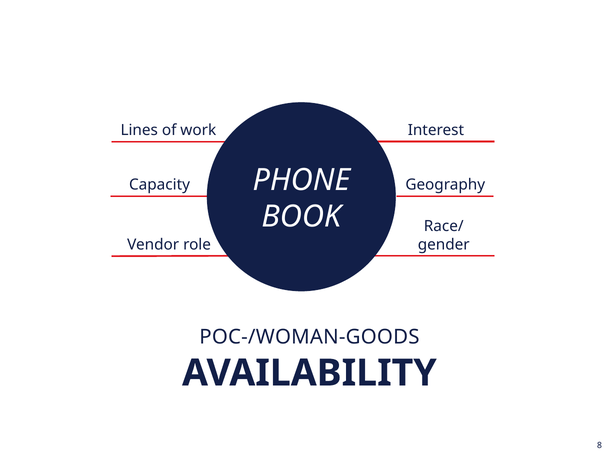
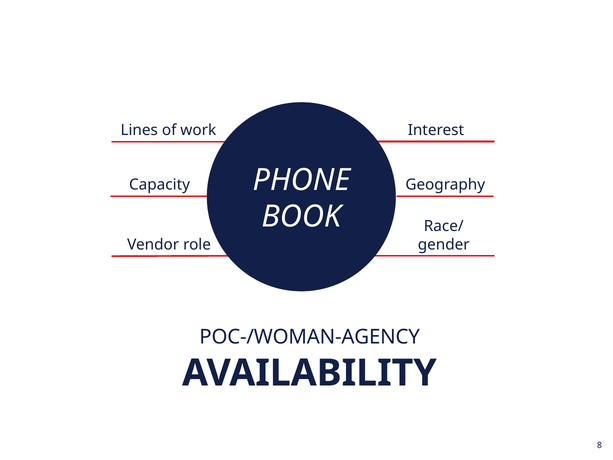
POC-/WOMAN-GOODS: POC-/WOMAN-GOODS -> POC-/WOMAN-AGENCY (310, 337)
